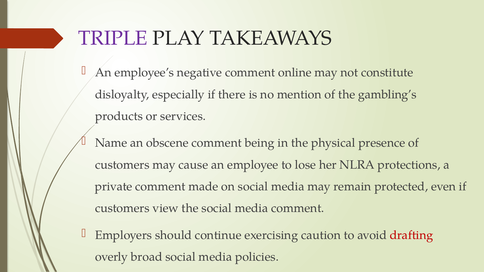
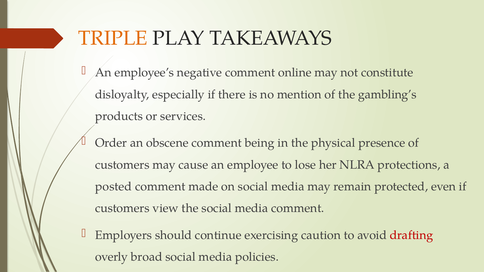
TRIPLE colour: purple -> orange (113, 38)
Name: Name -> Order (111, 143)
private: private -> posted (114, 187)
